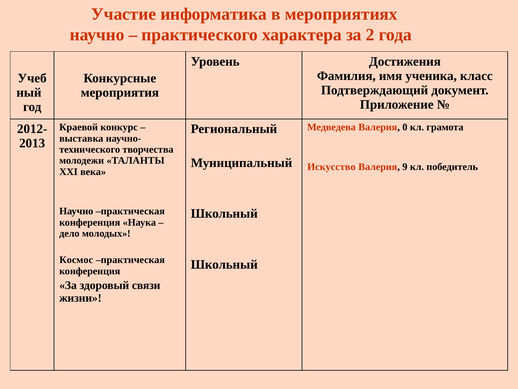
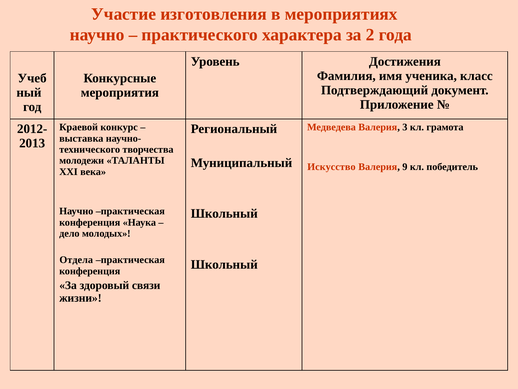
информатика: информатика -> изготовления (214, 14)
0: 0 -> 3 (405, 127)
Космос: Космос -> Отдела (76, 260)
